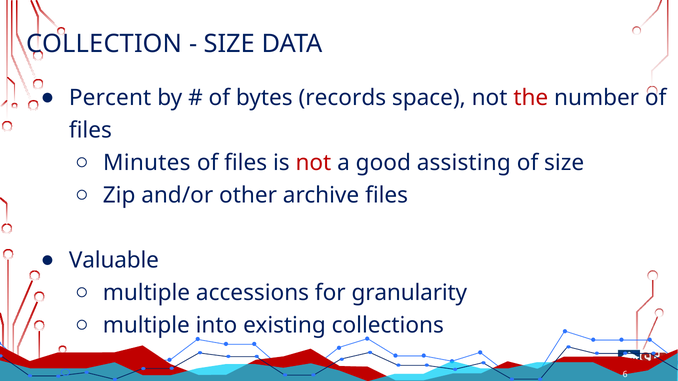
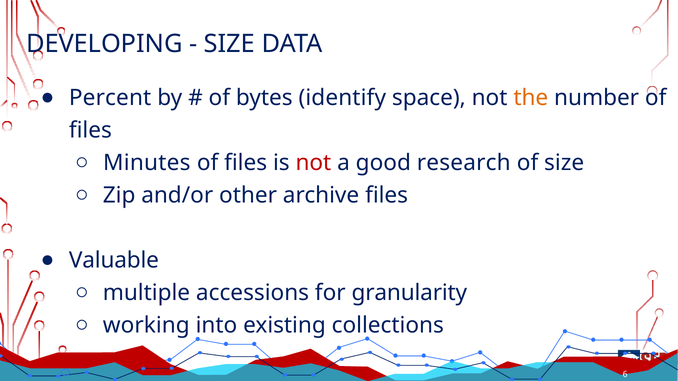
COLLECTION: COLLECTION -> DEVELOPING (104, 44)
records: records -> identify (342, 98)
the colour: red -> orange (531, 98)
assisting: assisting -> research (464, 163)
multiple: multiple -> working (146, 326)
